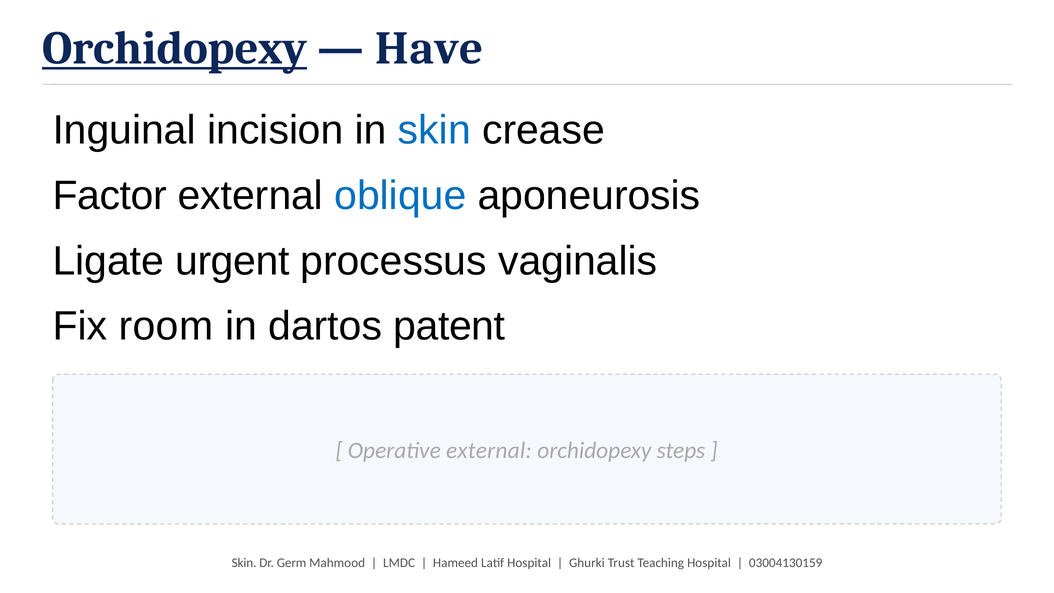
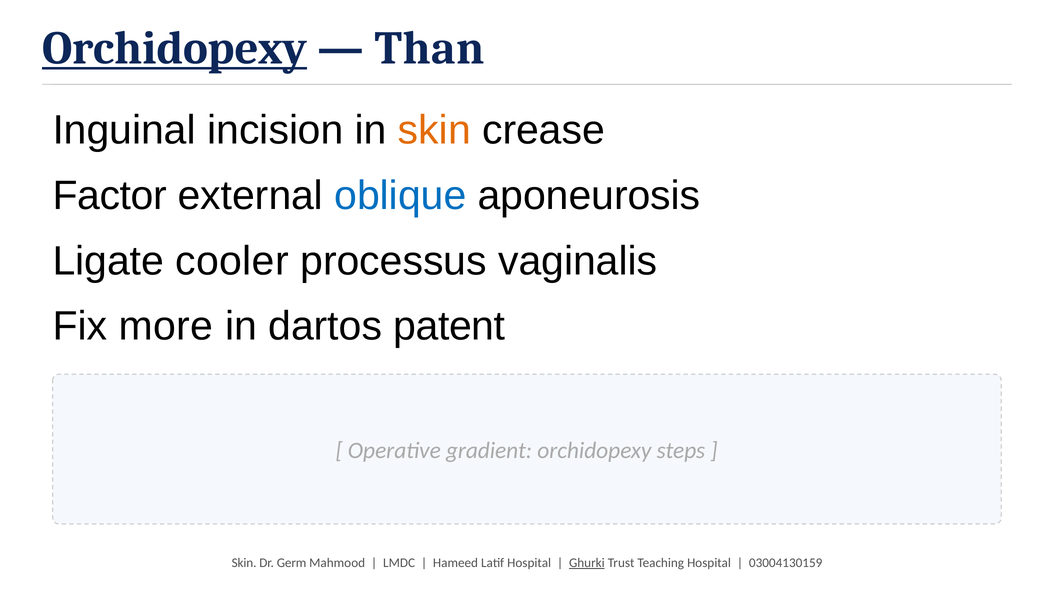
Have: Have -> Than (429, 48)
skin colour: blue -> orange (434, 130)
urgent: urgent -> cooler (232, 261)
room: room -> more (166, 326)
Operative external: external -> gradient (489, 451)
Ghurki underline: none -> present (587, 563)
